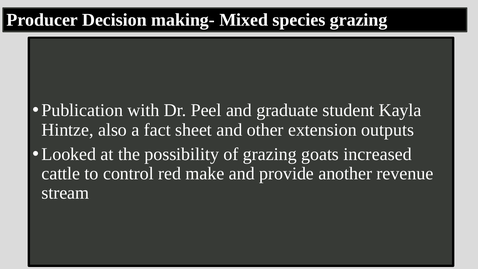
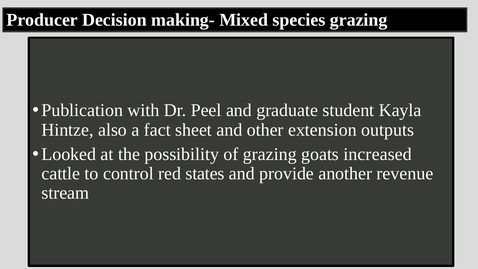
make: make -> states (205, 173)
